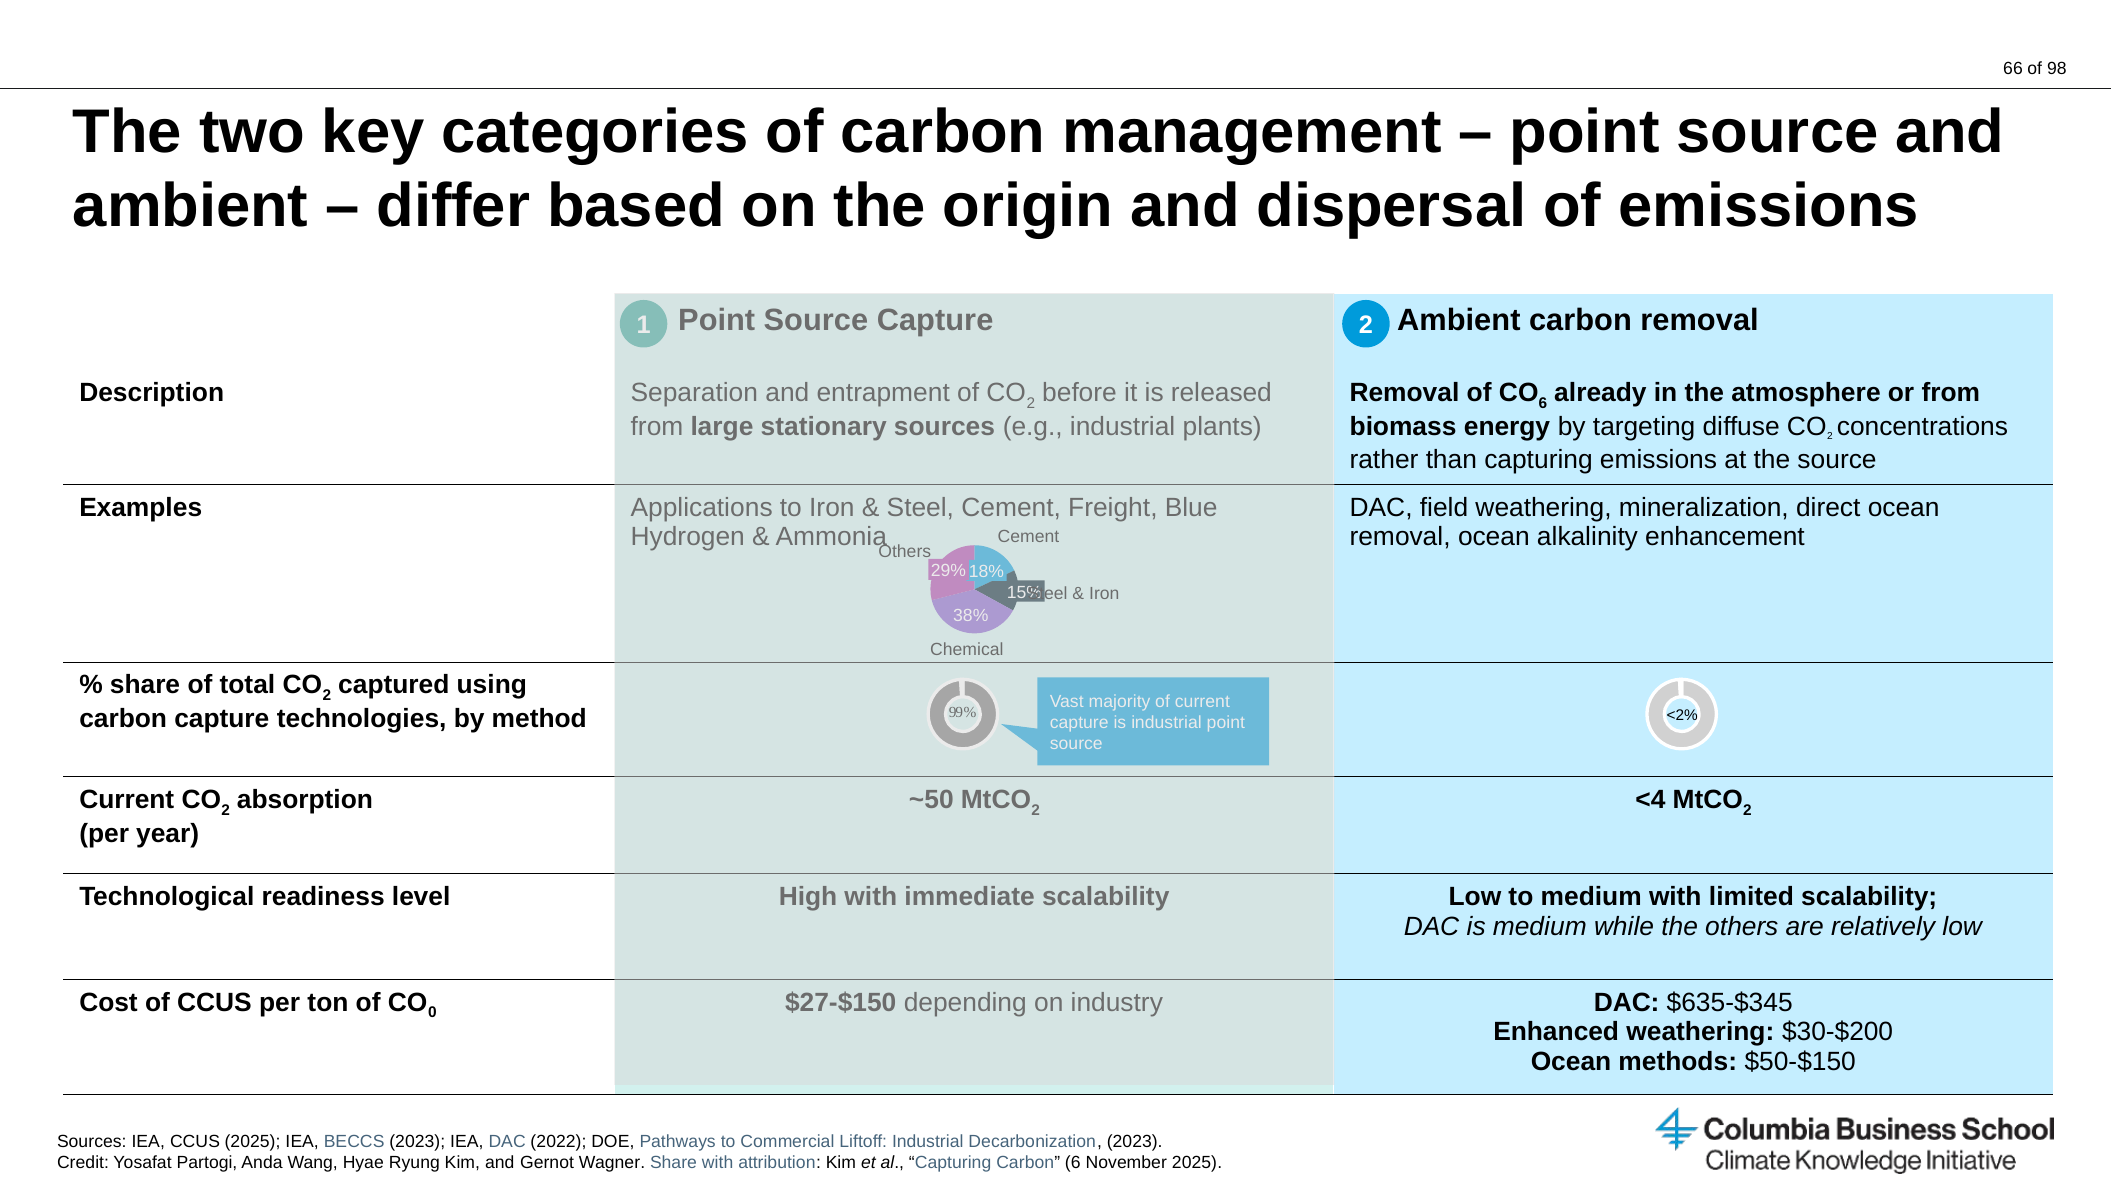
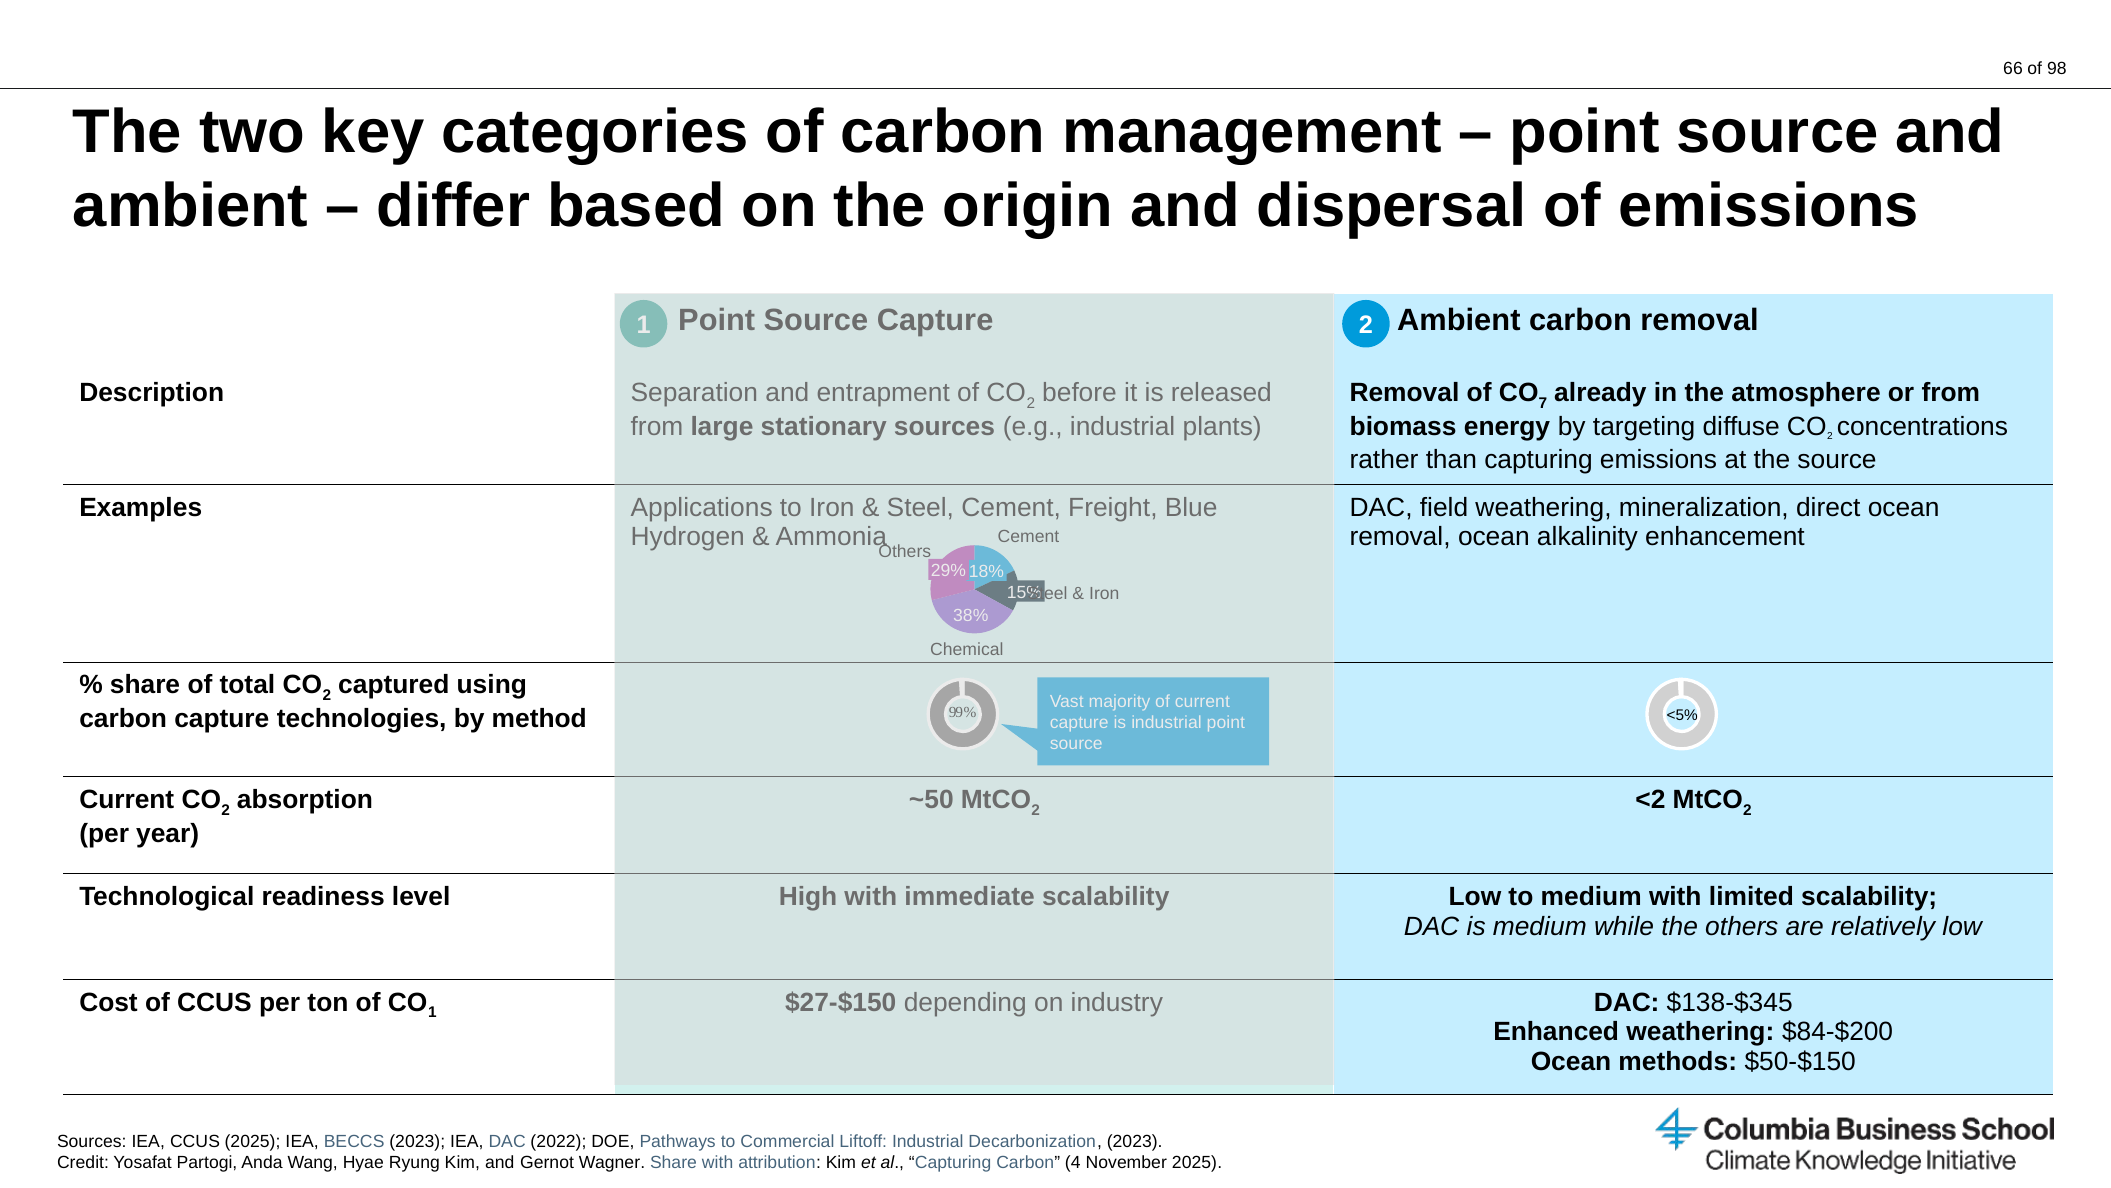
6: 6 -> 7 (1543, 403)
<2%: <2% -> <5% (1682, 715)
<4: <4 -> <2 (1650, 800)
0: 0 -> 1 (432, 1012)
$635-$345: $635-$345 -> $138-$345 (1730, 1002)
$30-$200: $30-$200 -> $84-$200 (1838, 1032)
Carbon 6: 6 -> 4 (1073, 1162)
